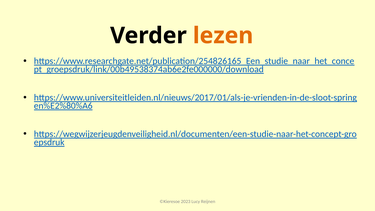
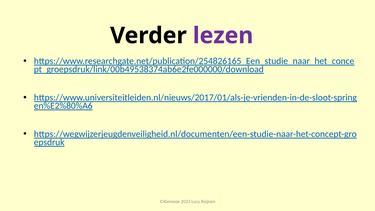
lezen colour: orange -> purple (223, 36)
